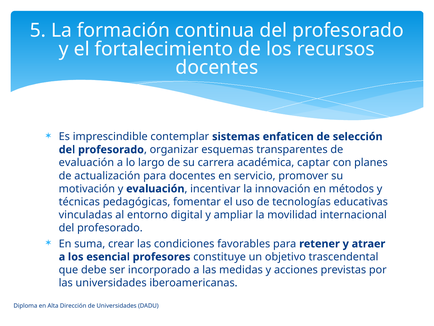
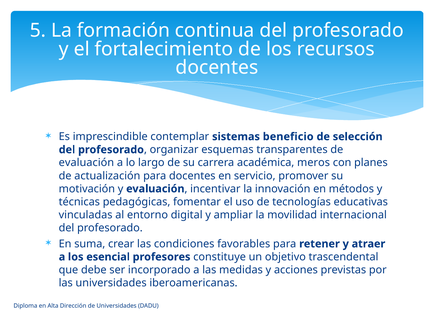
enfaticen: enfaticen -> beneficio (288, 136)
captar: captar -> meros (314, 162)
